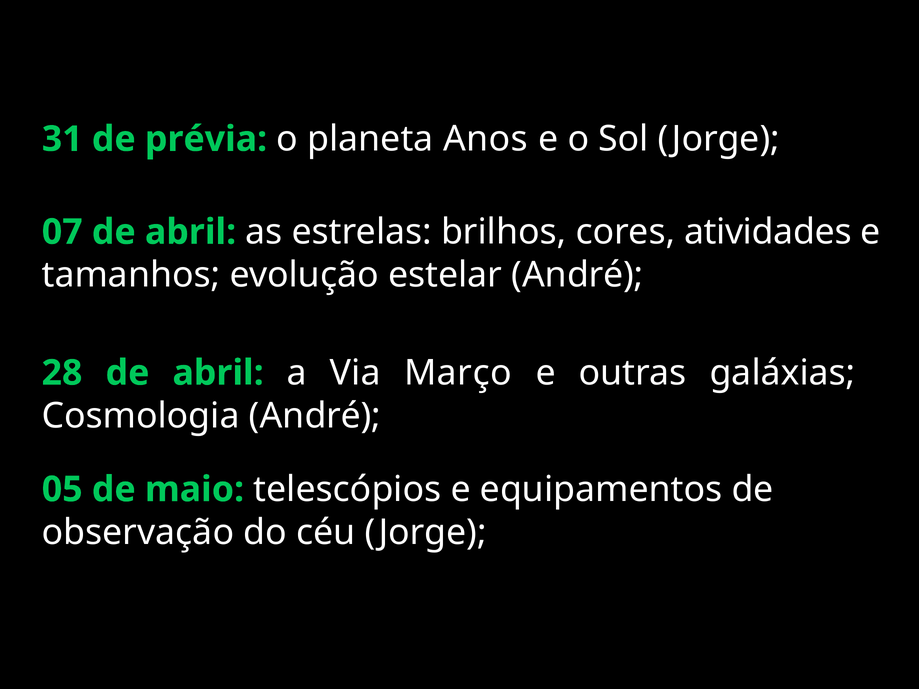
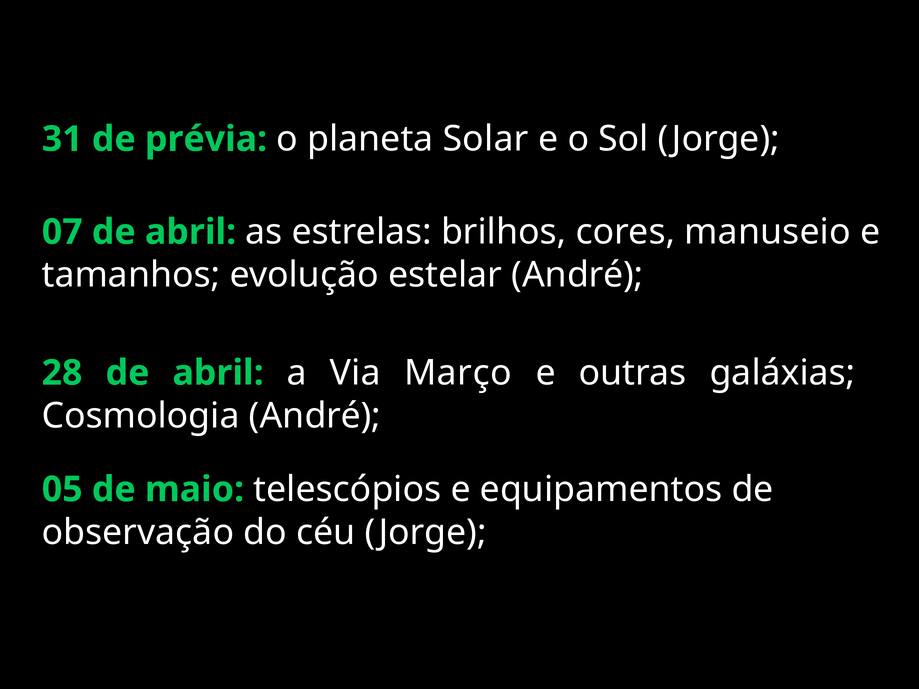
Anos: Anos -> Solar (486, 139)
atividades: atividades -> manuseio (768, 232)
